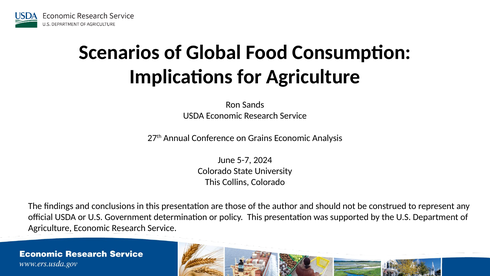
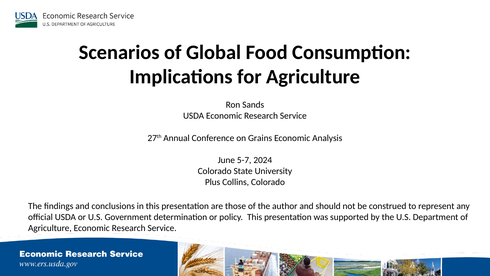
This: This -> Plus (213, 182)
